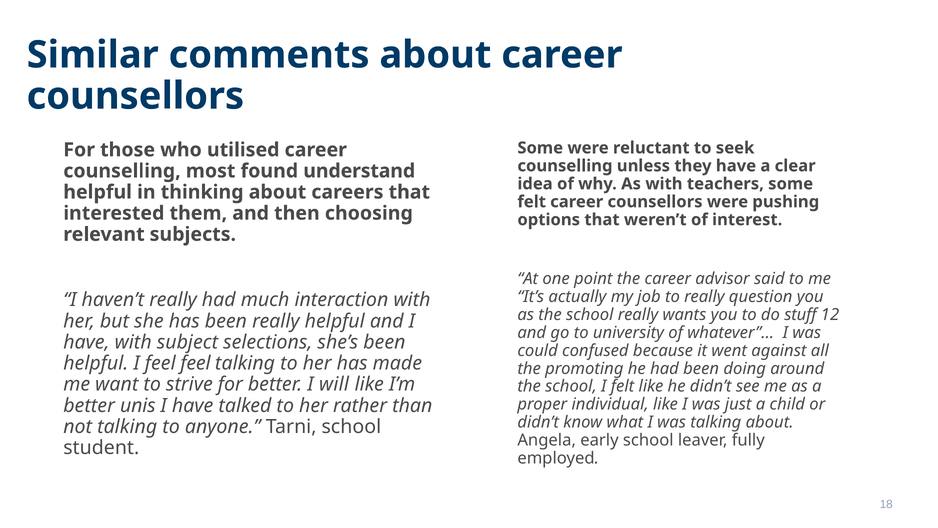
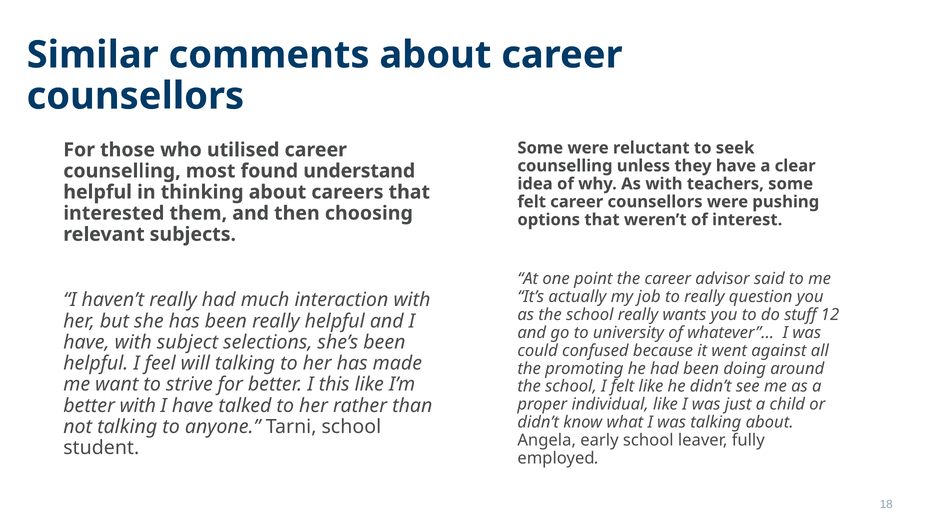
feel feel: feel -> will (195, 363)
will: will -> this (334, 384)
better unis: unis -> with (138, 405)
